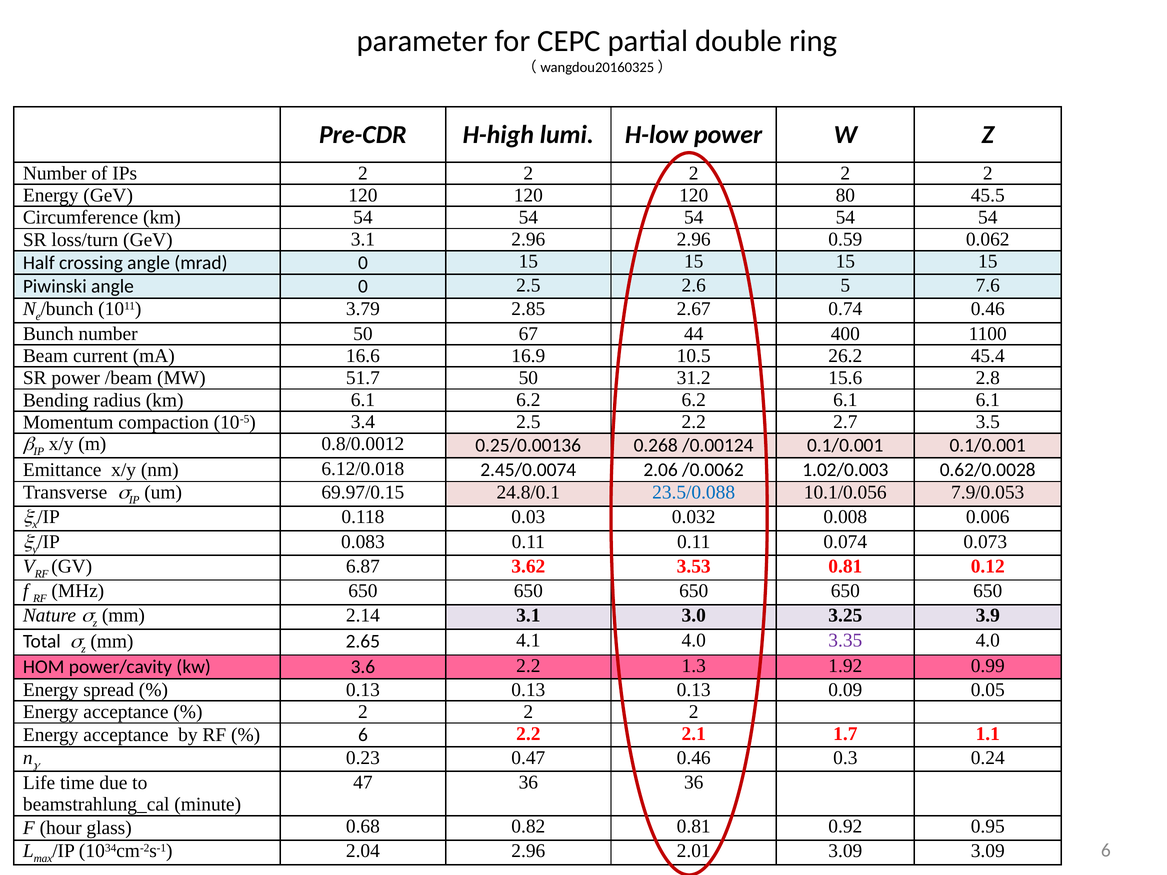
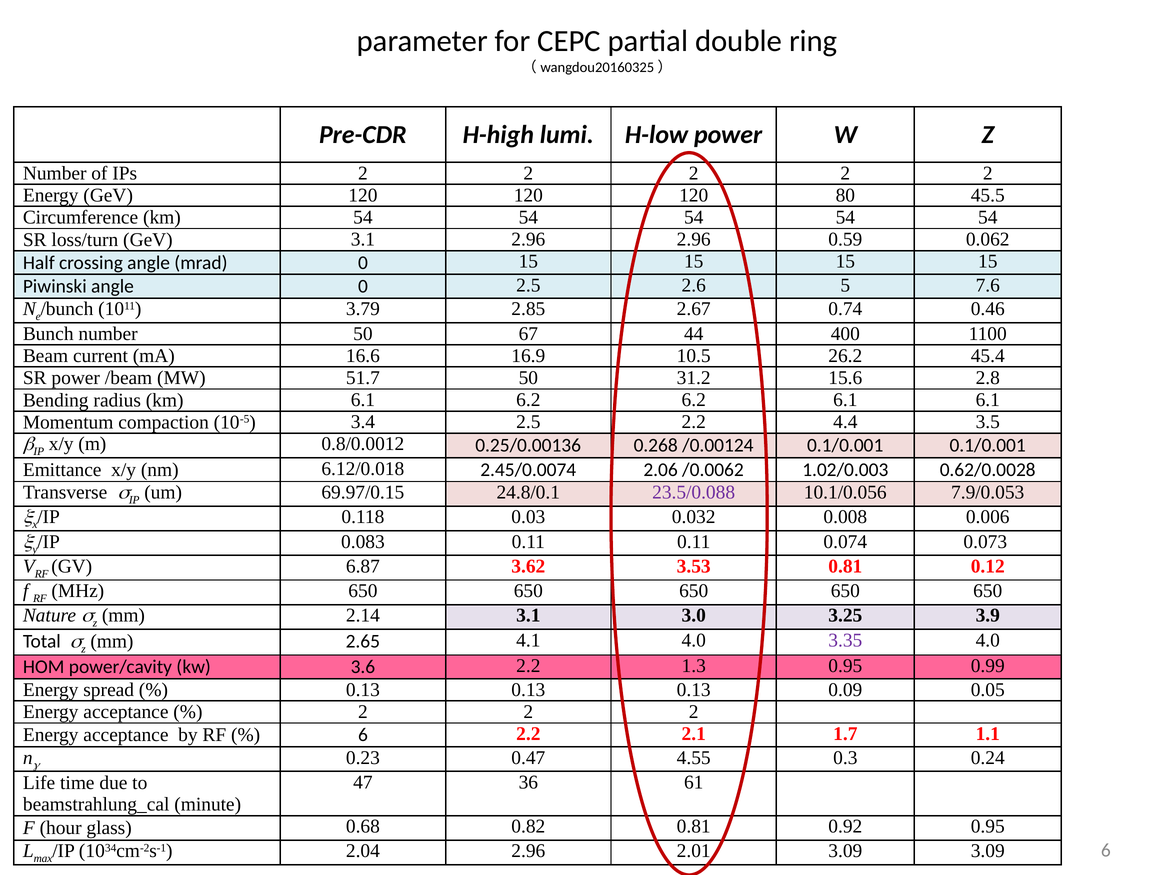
2.7: 2.7 -> 4.4 (845, 422)
23.5/0.088 colour: blue -> purple (694, 493)
1.3 1.92: 1.92 -> 0.95 (845, 666)
0.47 0.46: 0.46 -> 4.55 (694, 758)
36 36: 36 -> 61 (694, 782)
